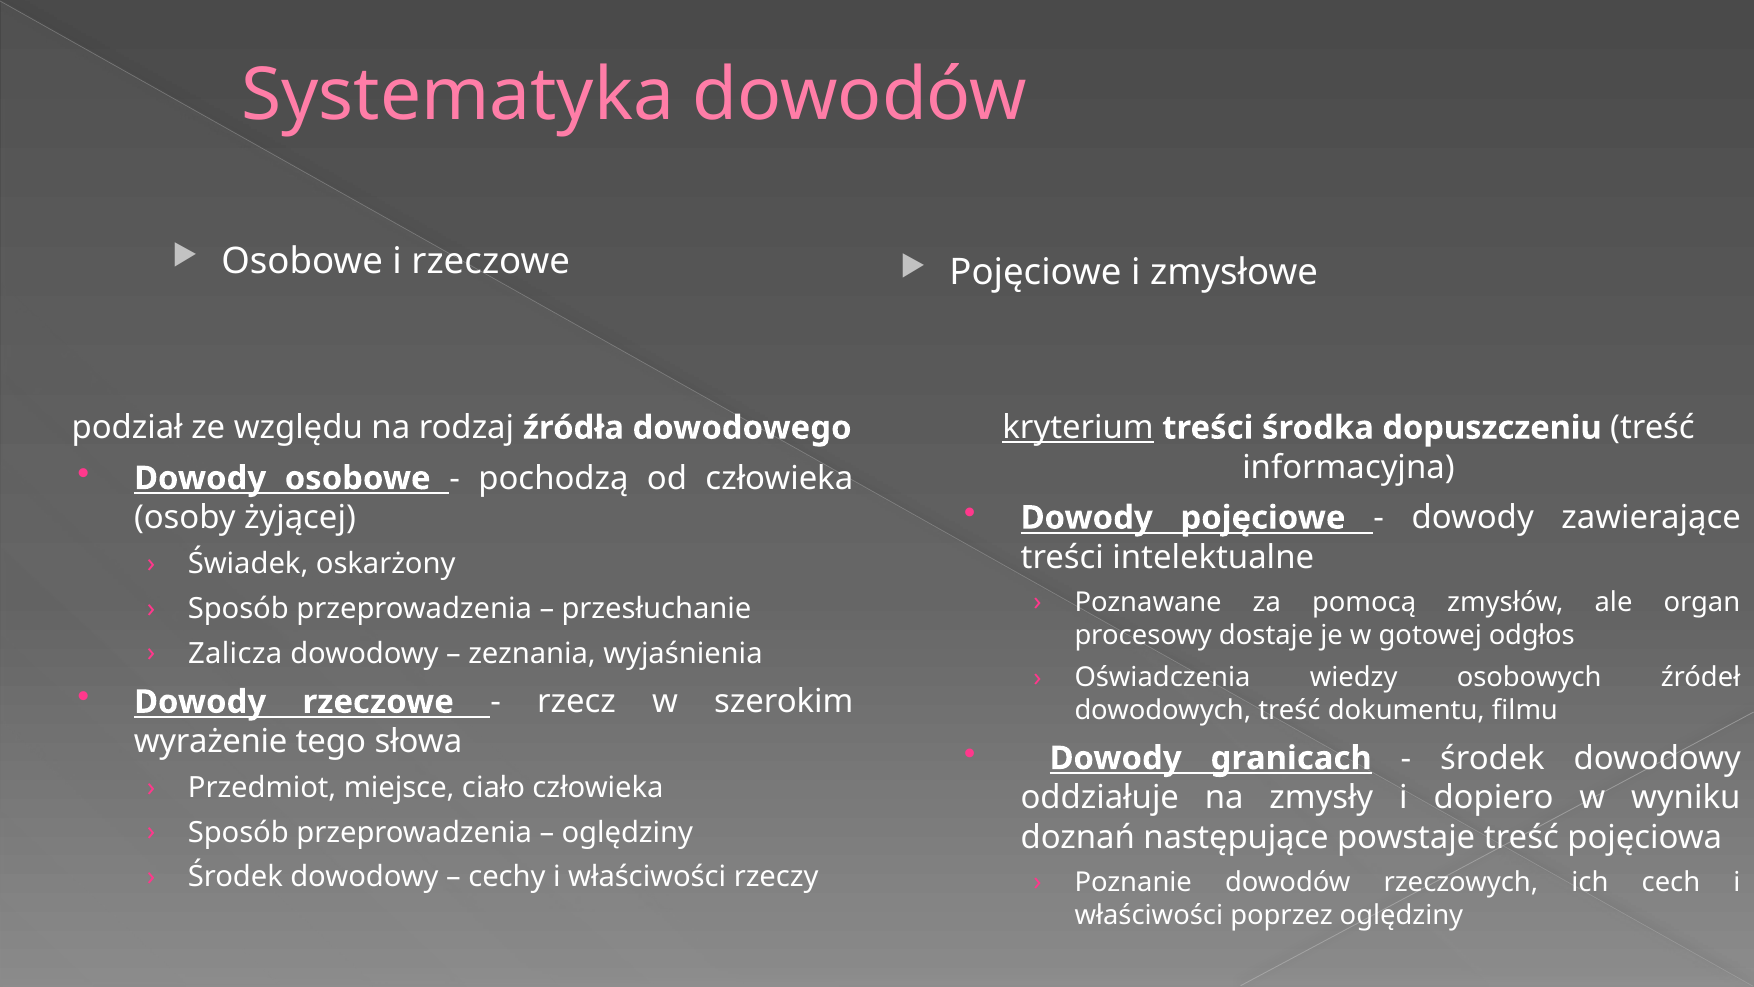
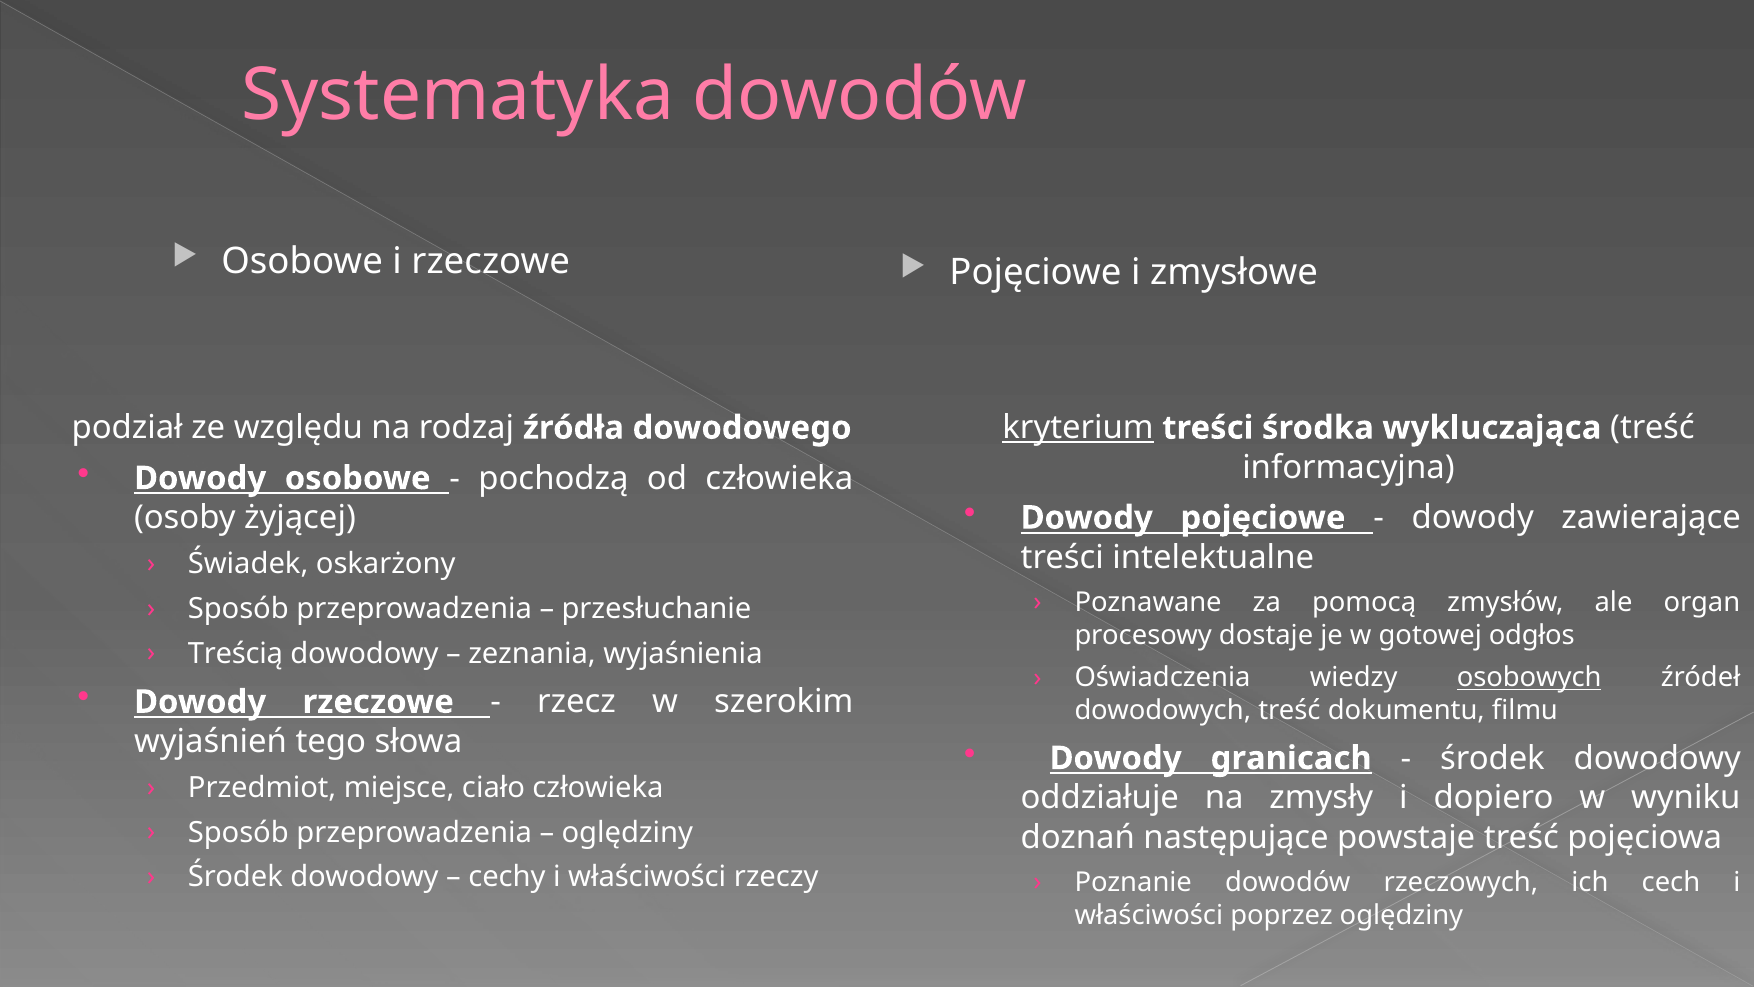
dopuszczeniu: dopuszczeniu -> wykluczająca (1492, 428)
Zalicza: Zalicza -> Treścią (236, 653)
osobowych underline: none -> present (1529, 678)
wyrażenie: wyrażenie -> wyjaśnień (210, 741)
